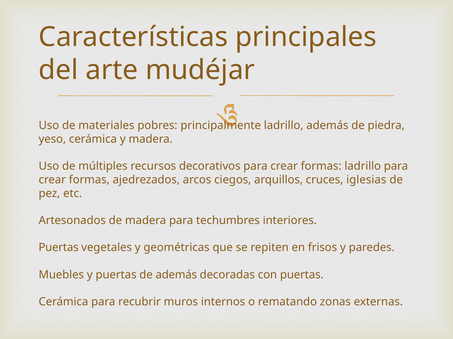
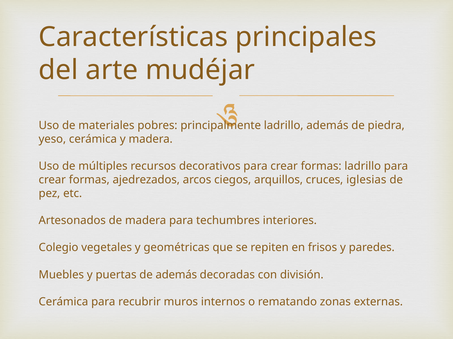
Puertas: Puertas -> Colegio (59, 248)
con puertas: puertas -> división (302, 275)
